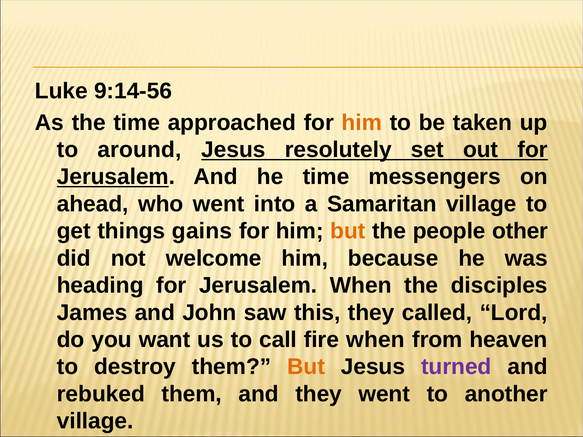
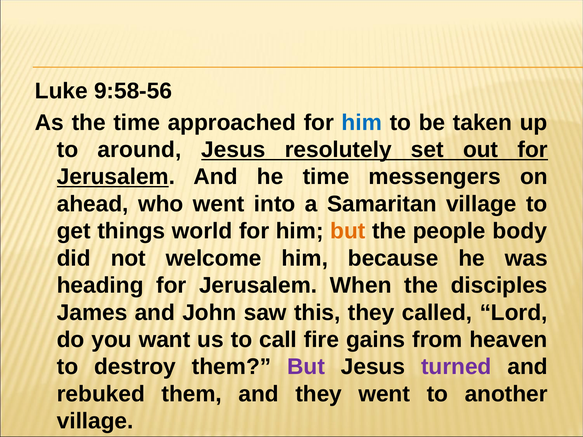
9:14-56: 9:14-56 -> 9:58-56 (133, 91)
him colour: orange -> blue (362, 123)
gains: gains -> world (202, 231)
other: other -> body (520, 231)
fire when: when -> gains (376, 340)
But colour: orange -> purple (306, 367)
